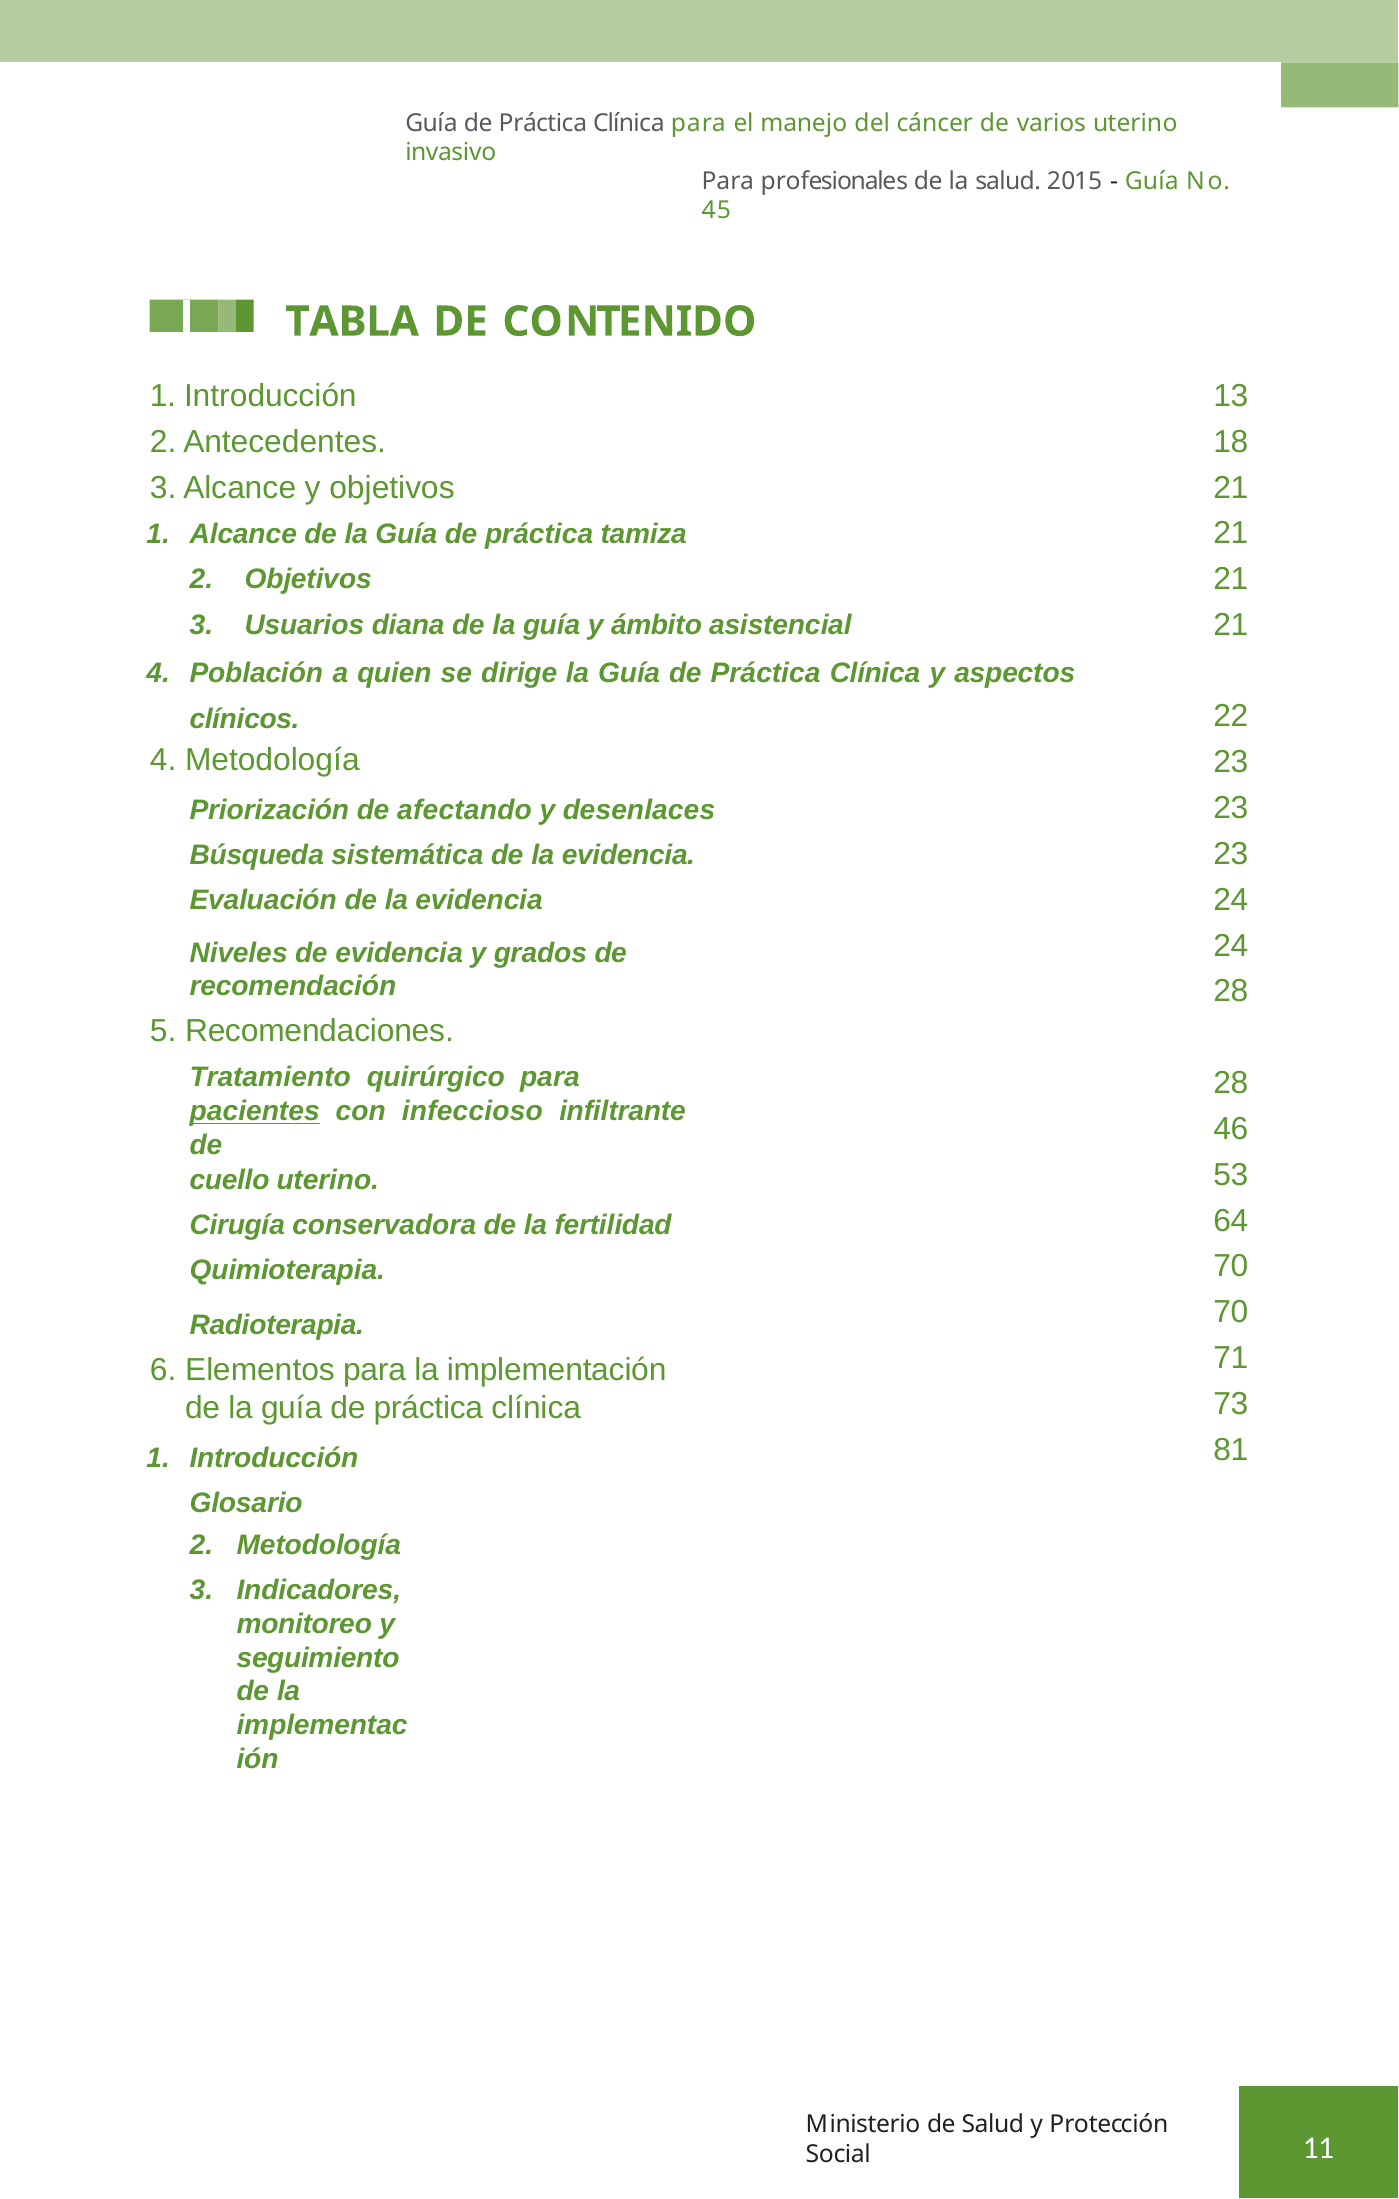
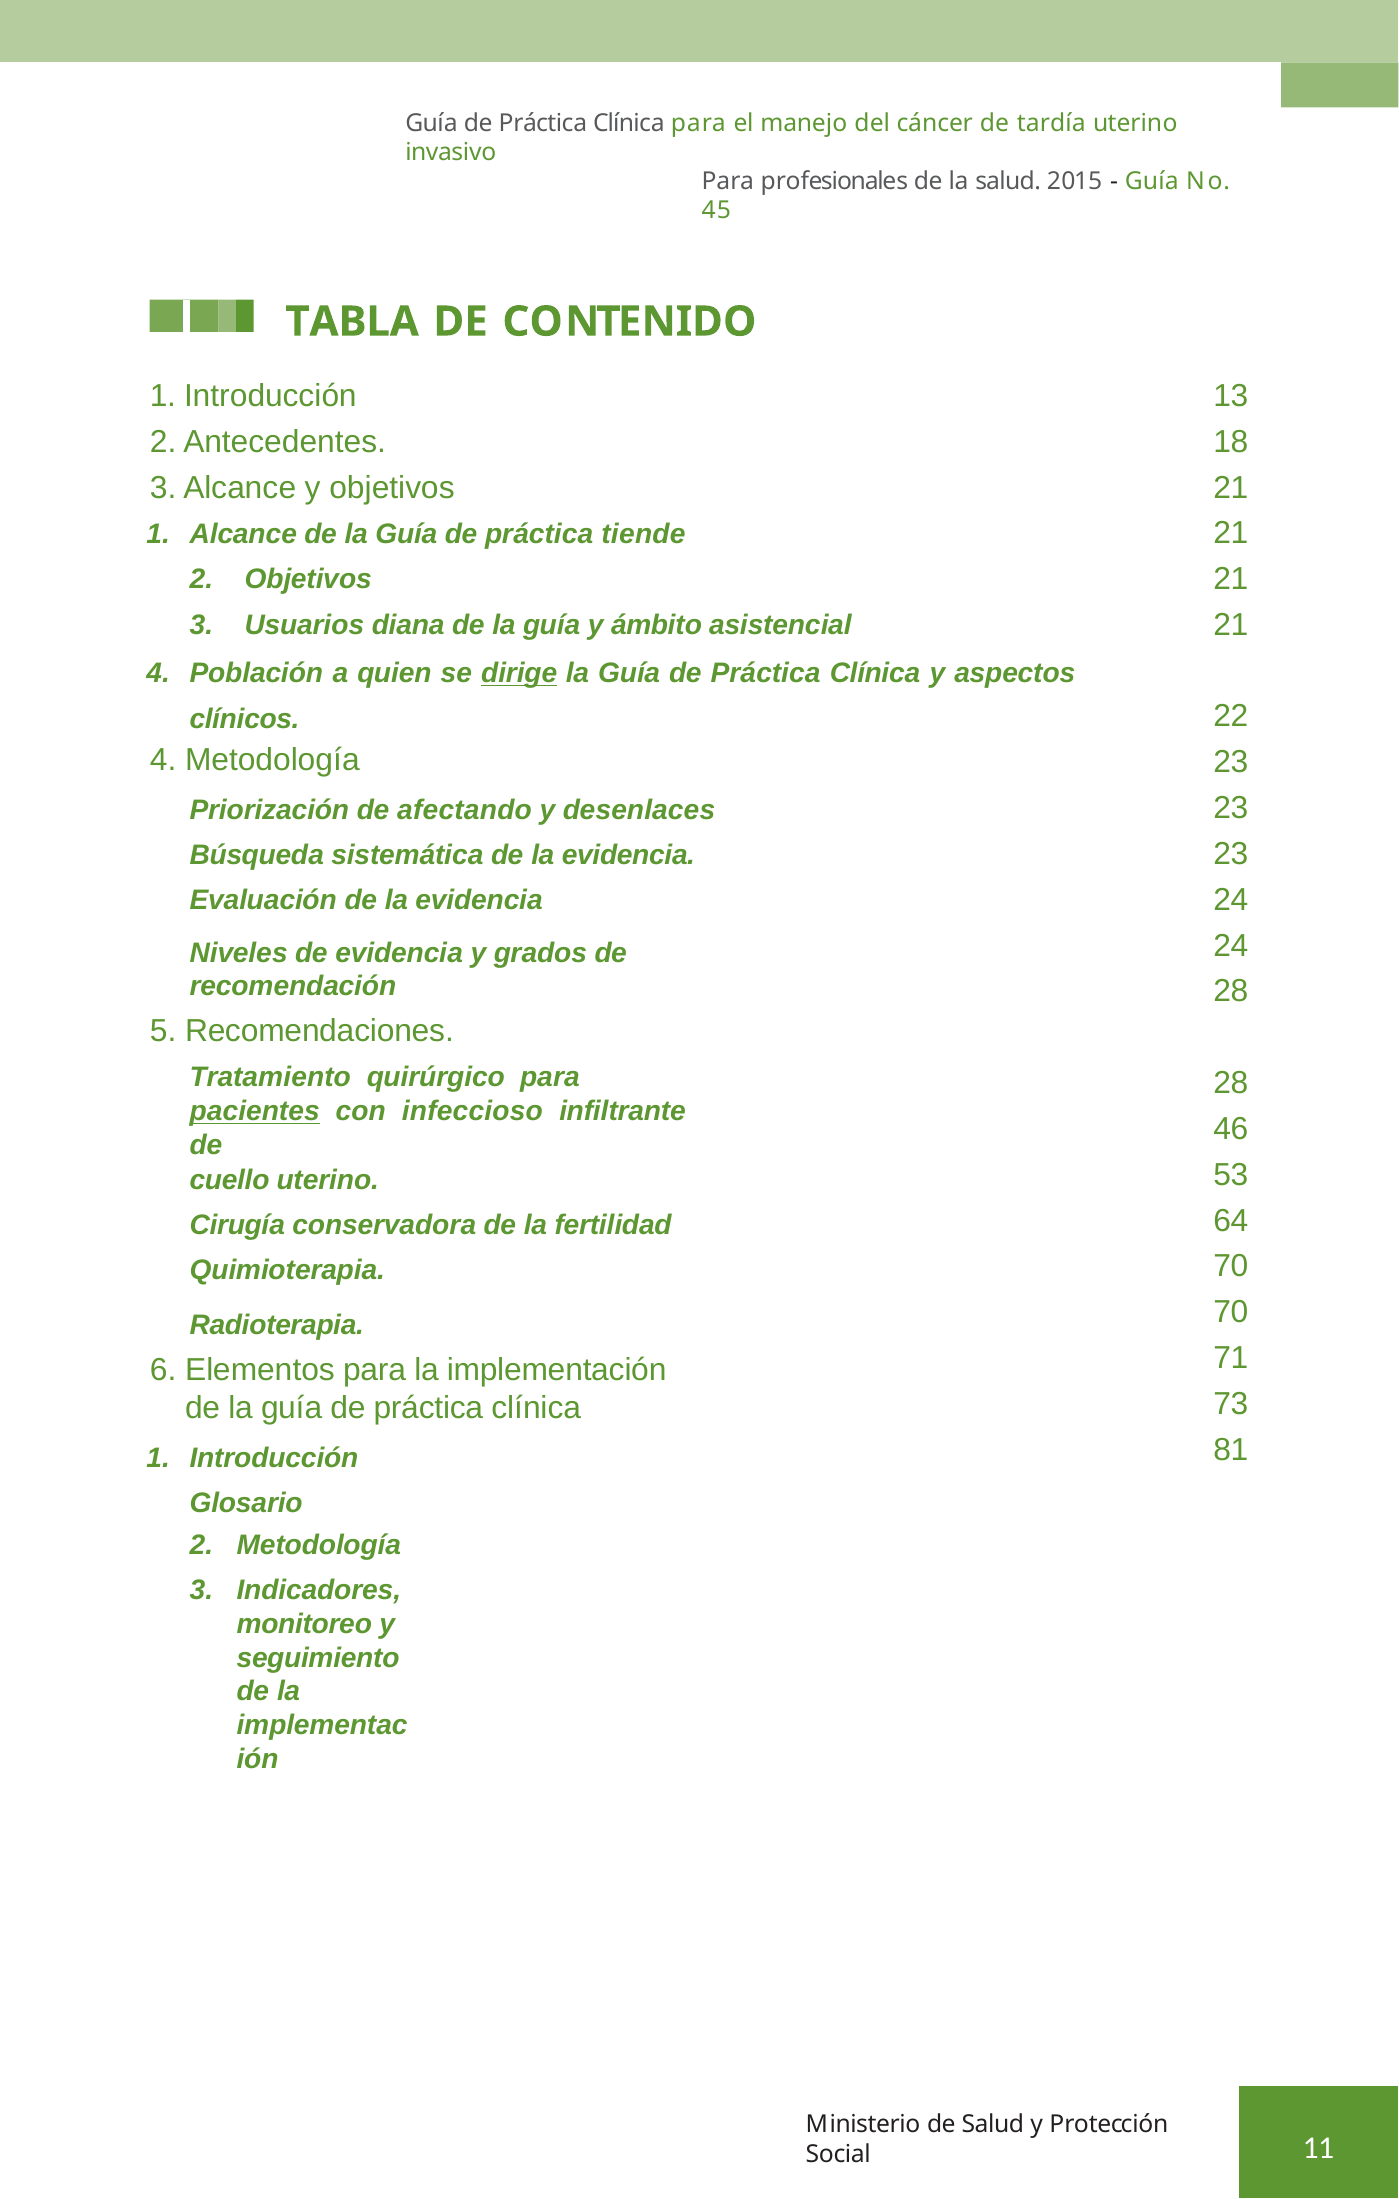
varios: varios -> tardía (1051, 123)
tamiza: tamiza -> tiende (643, 535)
dirige underline: none -> present (519, 673)
